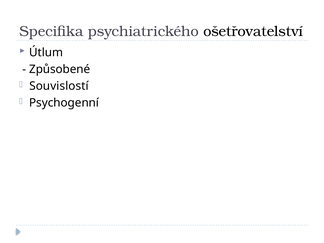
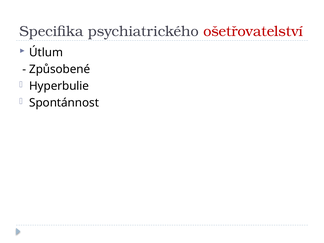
ošetřovatelství colour: black -> red (253, 31)
Souvislostí: Souvislostí -> Hyperbulie (59, 86)
Psychogenní: Psychogenní -> Spontánnost (64, 103)
